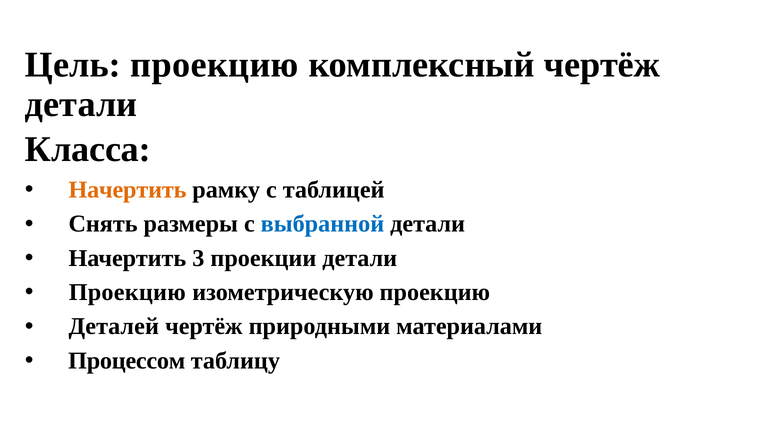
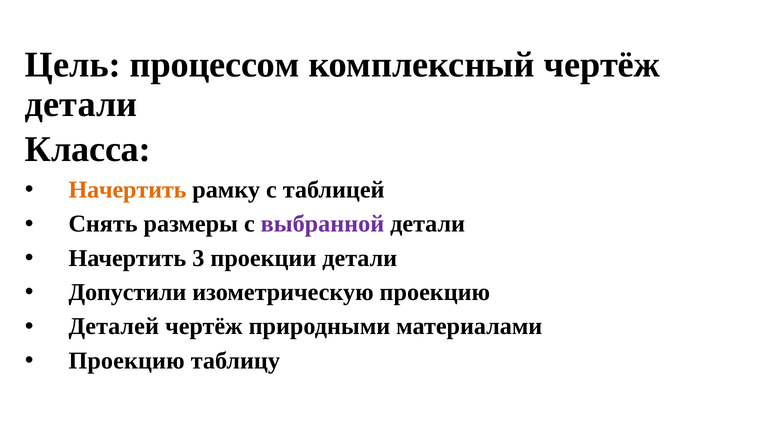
Цель проекцию: проекцию -> процессом (215, 65)
выбранной colour: blue -> purple (322, 224)
Проекцию: Проекцию -> Допустили (127, 293)
Процессом: Процессом -> Проекцию (127, 361)
